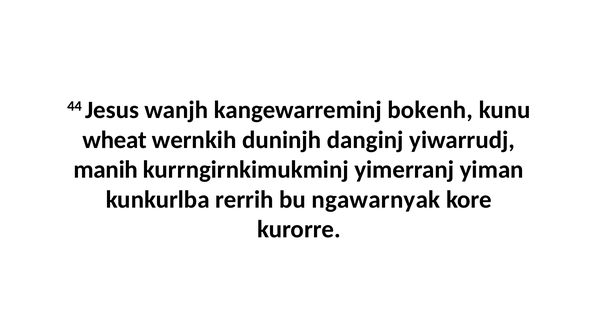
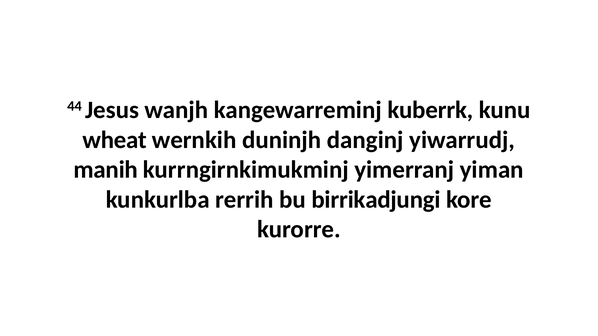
bokenh: bokenh -> kuberrk (430, 110)
ngawarnyak: ngawarnyak -> birrikadjungi (376, 200)
